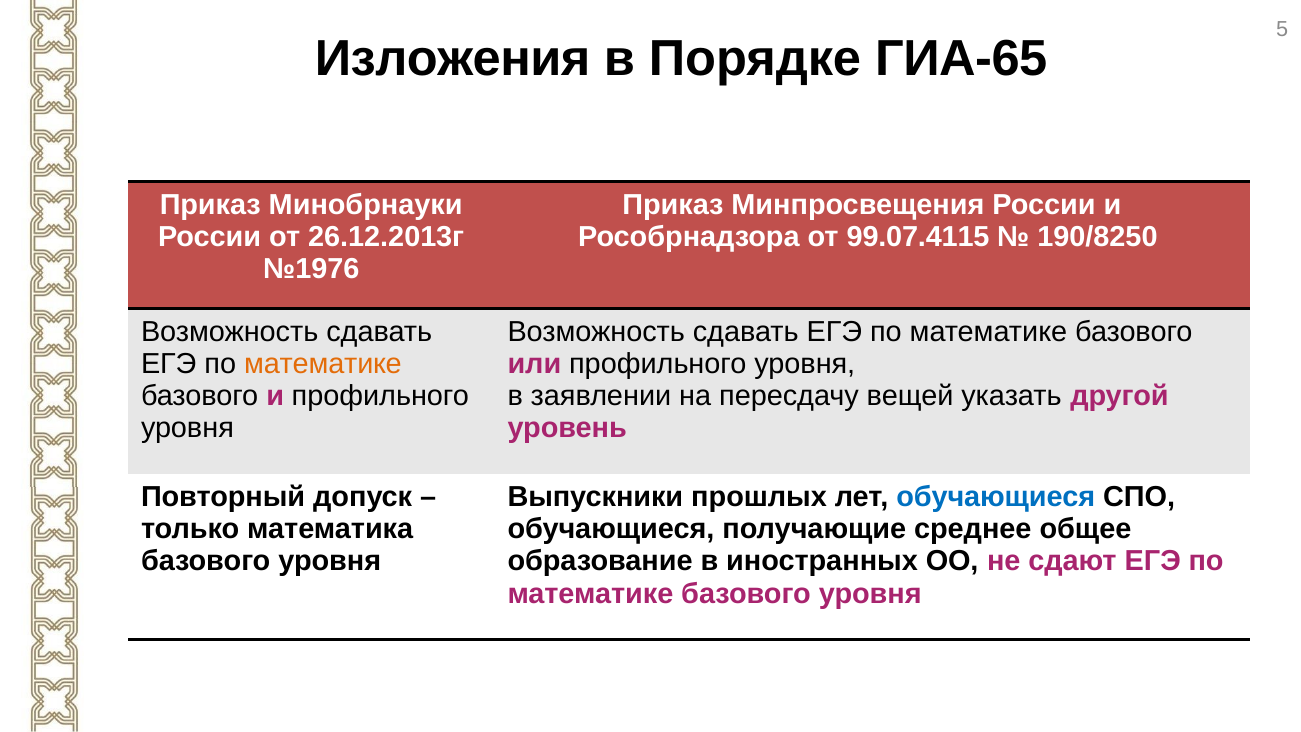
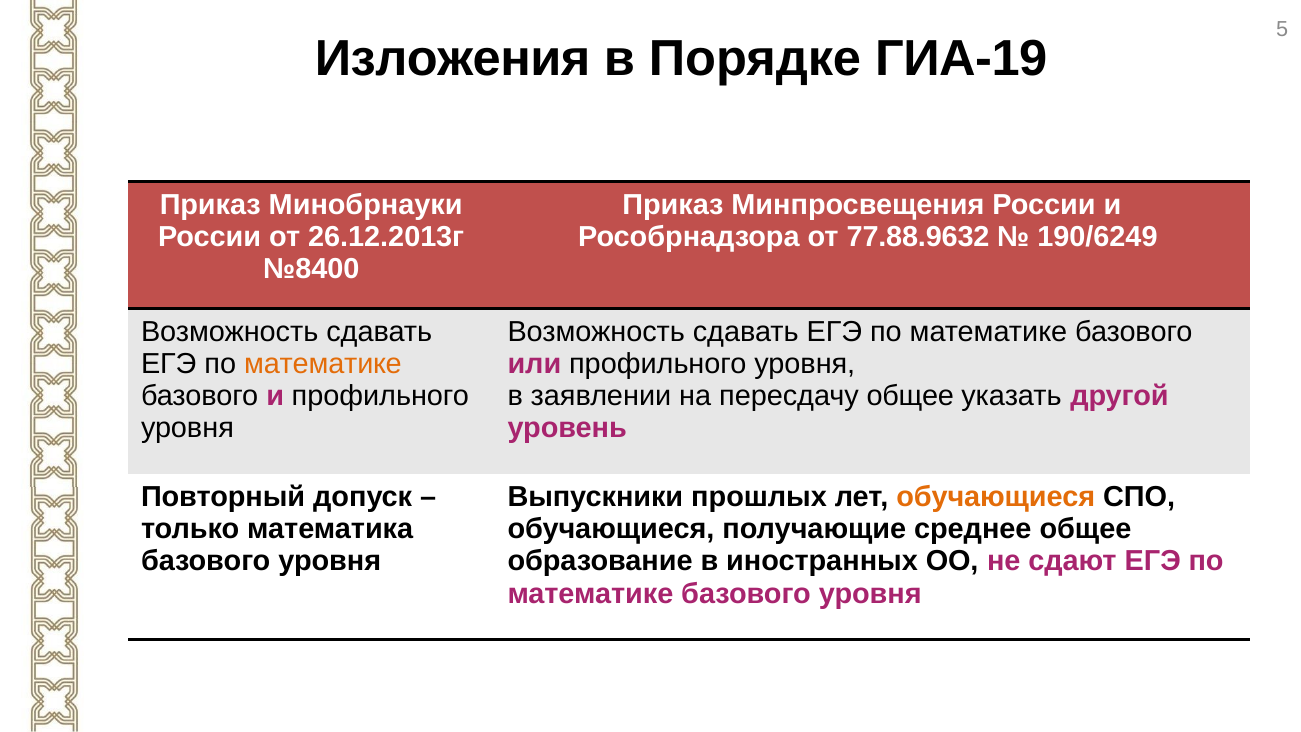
ГИА-65: ГИА-65 -> ГИА-19 (961, 58)
99.07.4115: 99.07.4115 -> 77.88.9632 (918, 237)
190/8250: 190/8250 -> 190/6249 (1097, 237)
№1976: №1976 -> №8400 (311, 269)
пересдачу вещей: вещей -> общее (910, 396)
обучающиеся colour: blue -> orange (996, 497)
